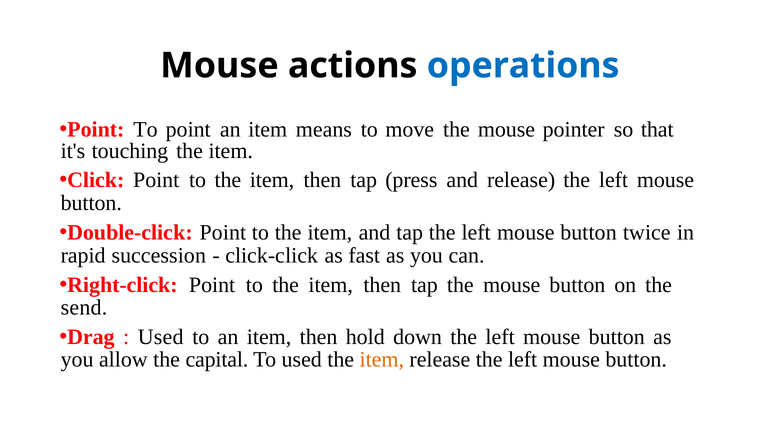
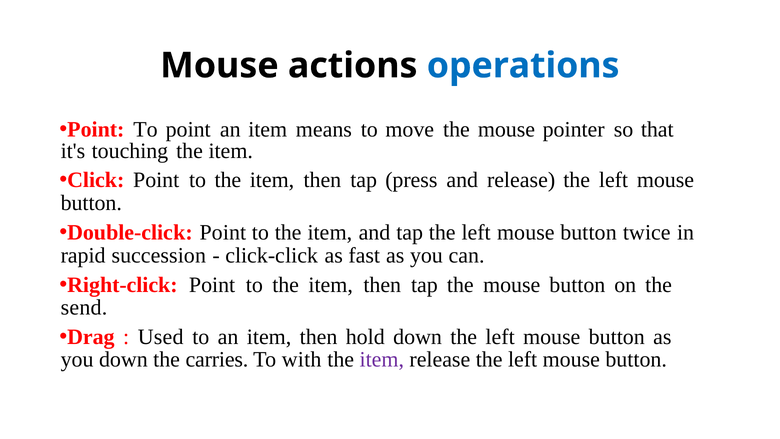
you allow: allow -> down (123, 359)
capital: capital -> carries (217, 359)
To used: used -> with (302, 359)
item colour: orange -> purple (382, 359)
